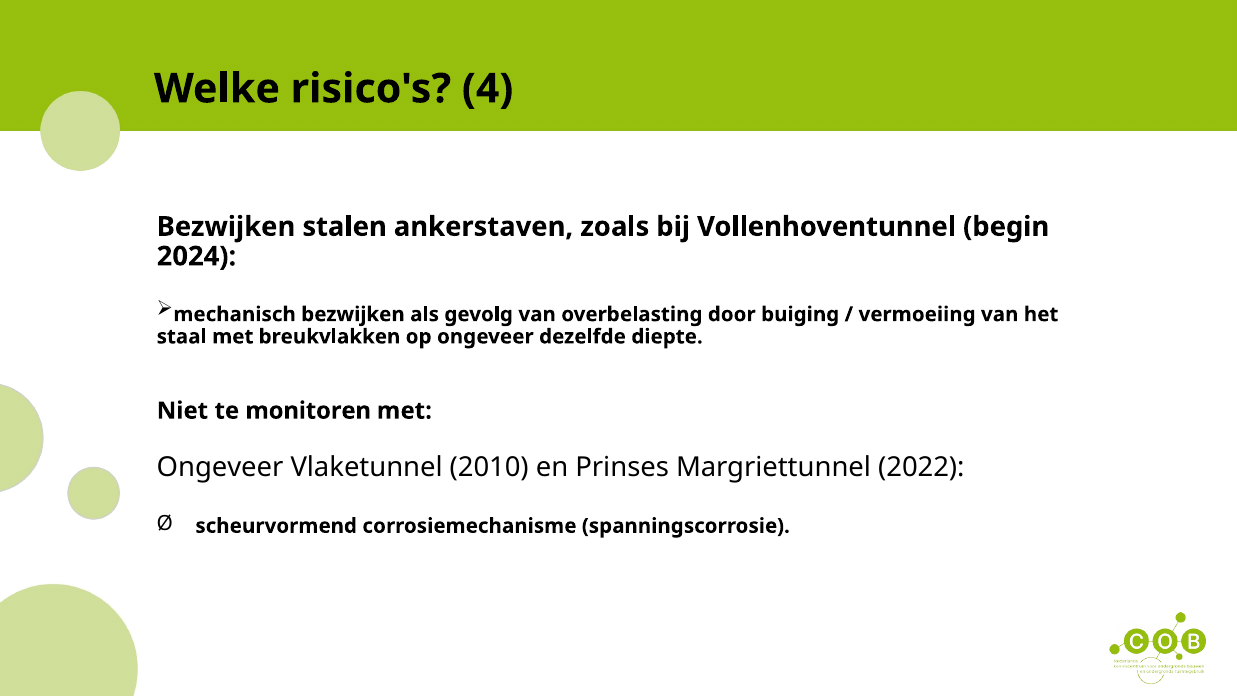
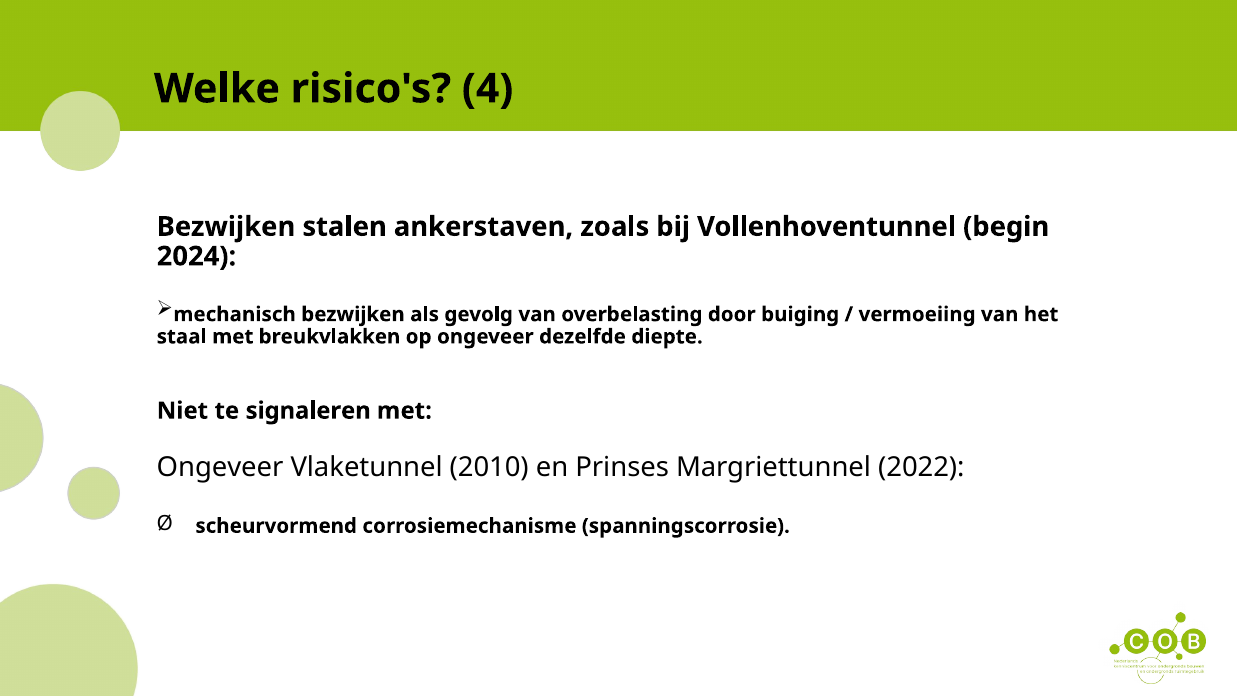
monitoren: monitoren -> signaleren (308, 411)
